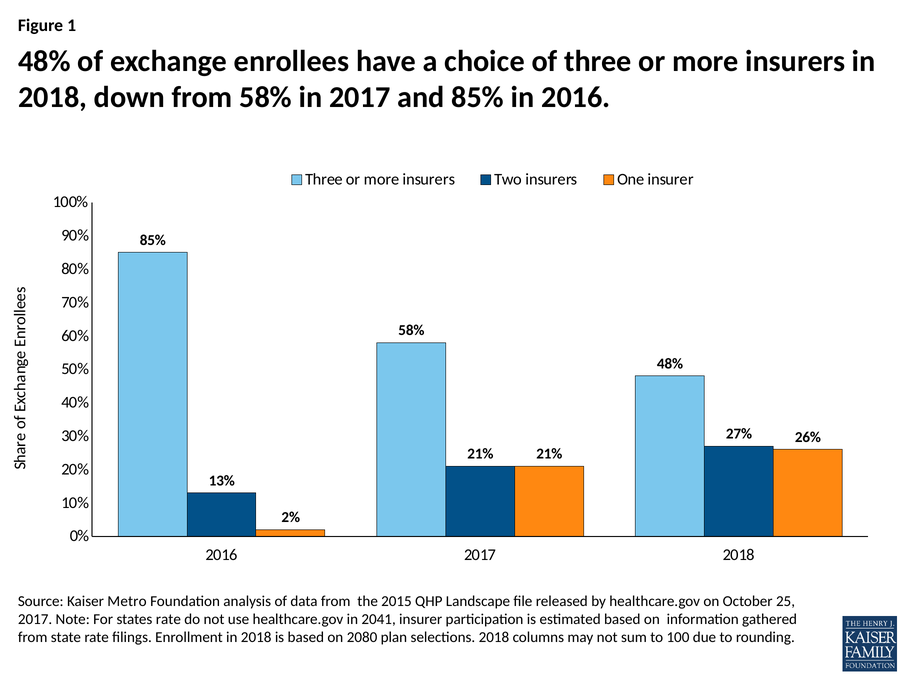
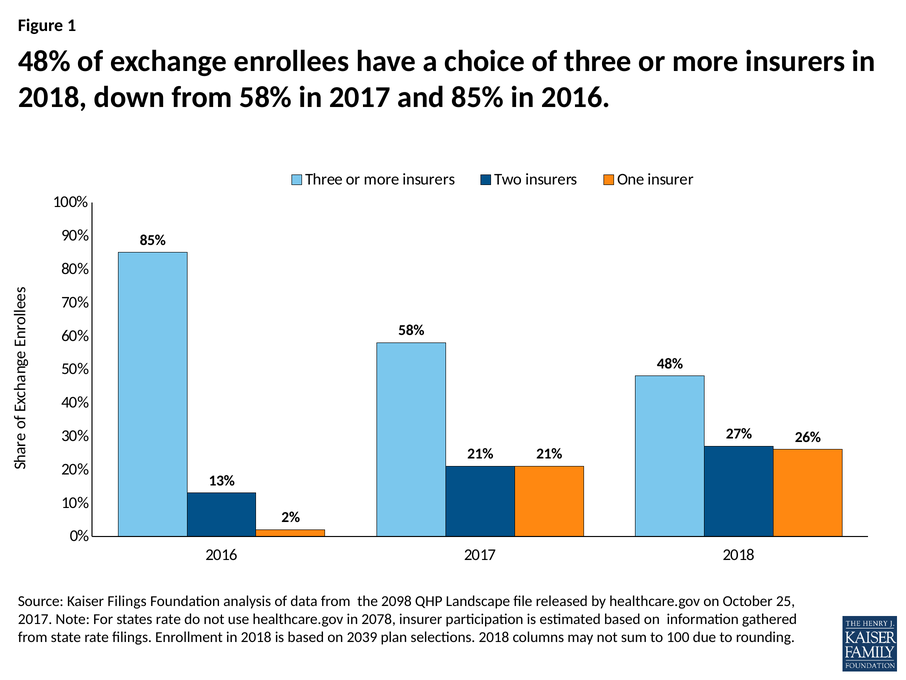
Kaiser Metro: Metro -> Filings (127, 601)
2015: 2015 -> 2098 (396, 601)
2041: 2041 -> 2078 (379, 619)
2080: 2080 -> 2039 (362, 637)
